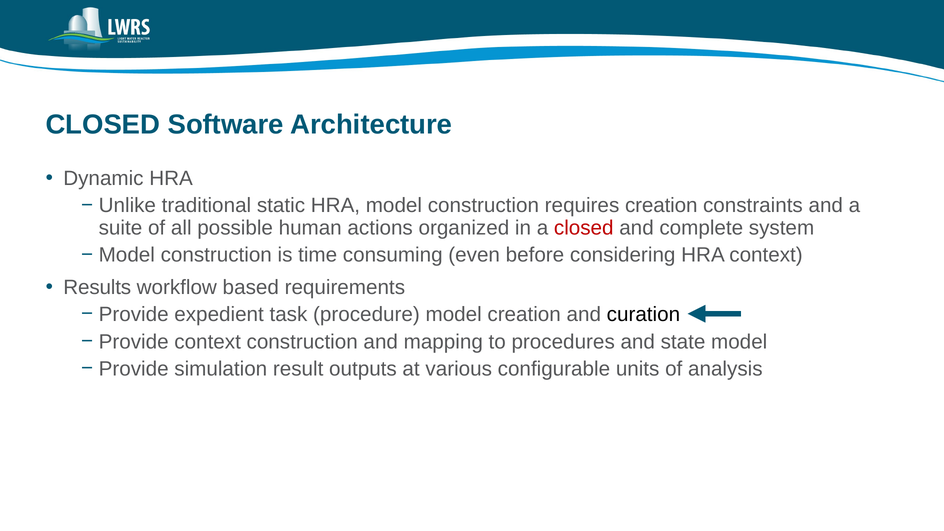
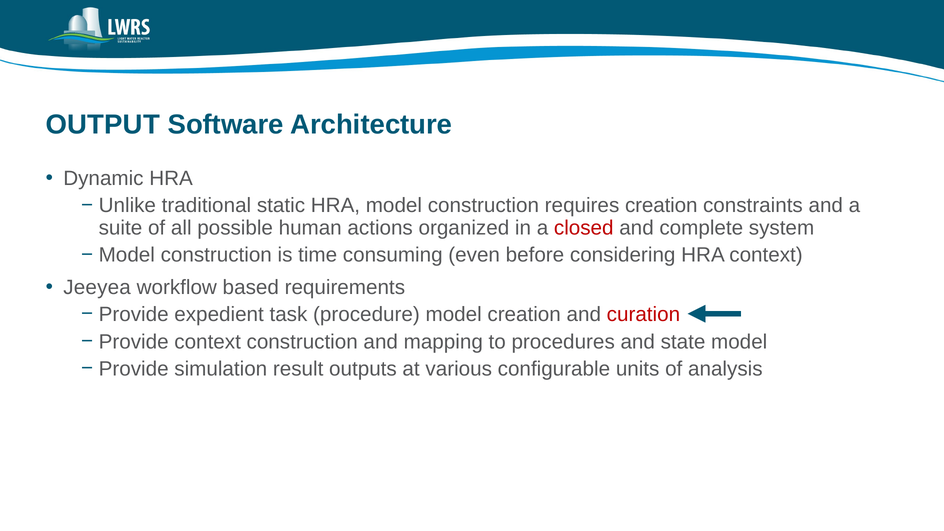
CLOSED: CLOSED -> OUTPUT (103, 125)
Results: Results -> Jeeyea (97, 287)
curation colour: black -> red (643, 314)
